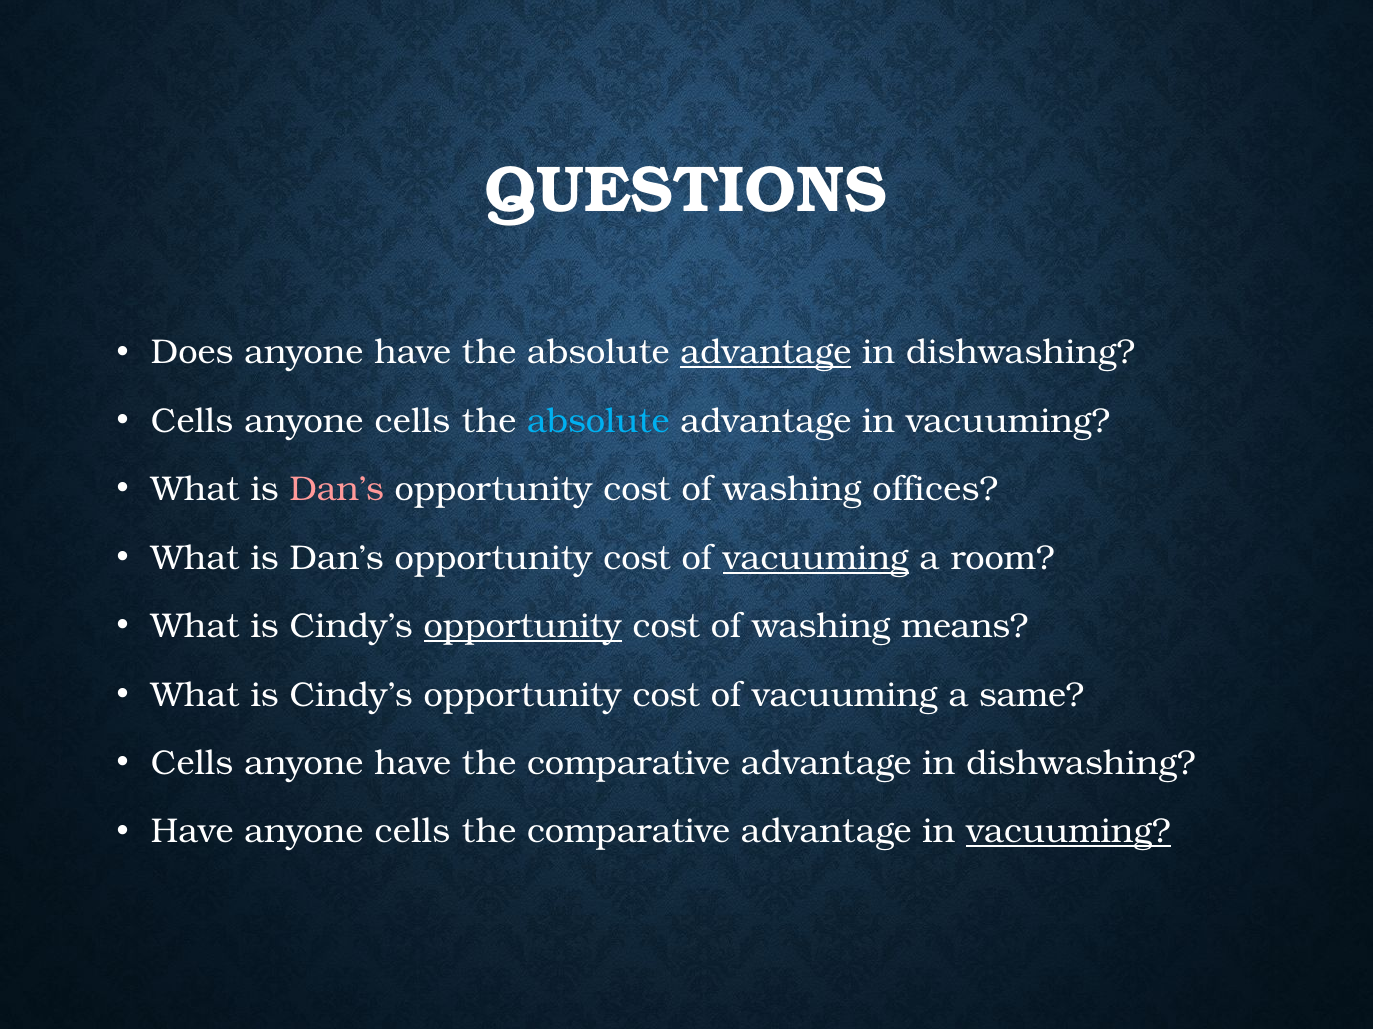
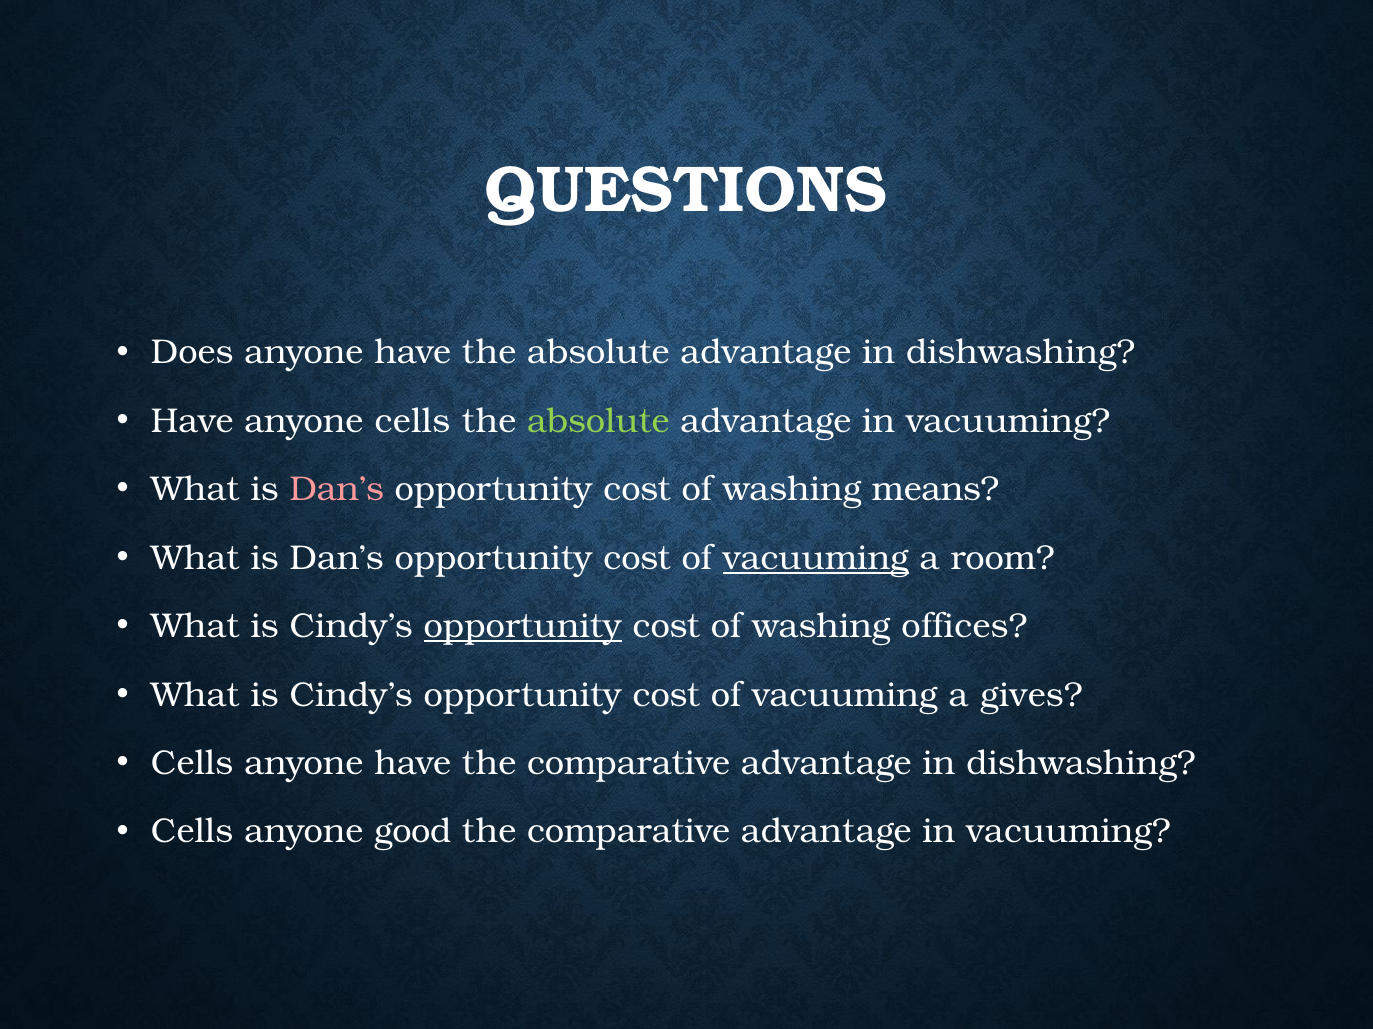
advantage underline: present -> none (766, 353)
Cells: Cells -> Have (192, 421)
absolute colour: light blue -> light green (598, 421)
offices: offices -> means (936, 490)
means: means -> offices (964, 627)
same: same -> gives (1031, 695)
Have: Have -> Cells (192, 832)
cells: cells -> good (413, 832)
vacuuming underline: present -> none (1068, 832)
